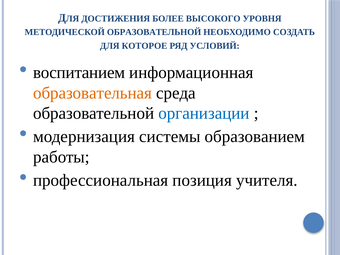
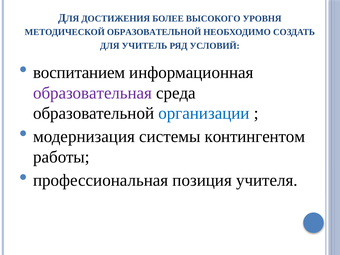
КОТОРОЕ: КОТОРОЕ -> УЧИТЕЛЬ (144, 46)
образовательная colour: orange -> purple (93, 93)
образованием: образованием -> контингентом (255, 137)
